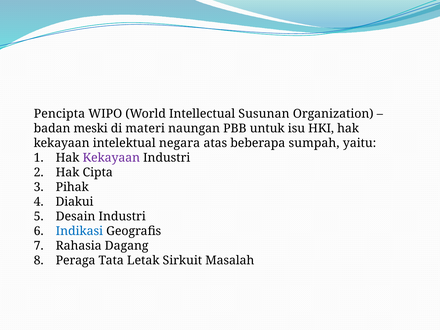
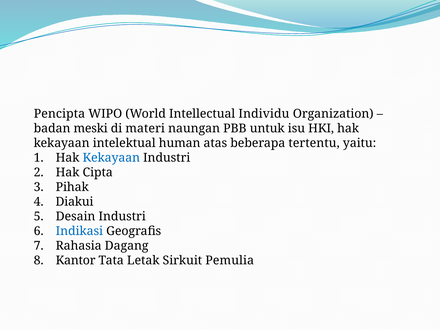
Susunan: Susunan -> Individu (264, 114)
negara: negara -> human (180, 143)
sumpah: sumpah -> tertentu (314, 143)
Kekayaan colour: purple -> blue (111, 158)
Peraga: Peraga -> Kantor (76, 261)
Masalah: Masalah -> Pemulia (230, 261)
